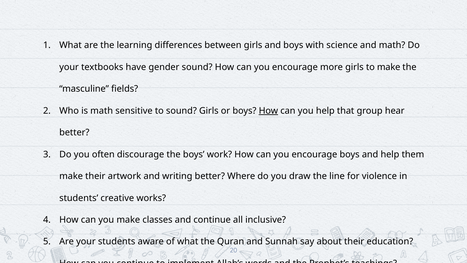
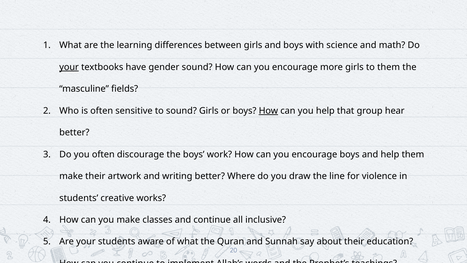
your underline: none -> present (69, 67)
to make: make -> them (389, 67)
is math: math -> often (102, 111)
